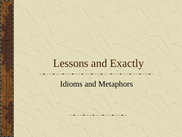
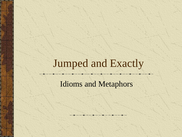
Lessons: Lessons -> Jumped (71, 63)
